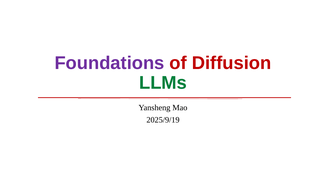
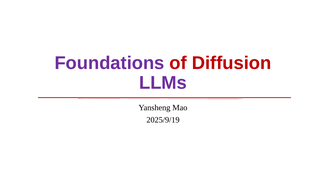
LLMs colour: green -> purple (163, 83)
